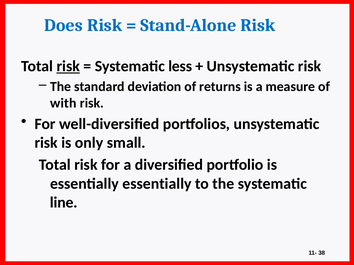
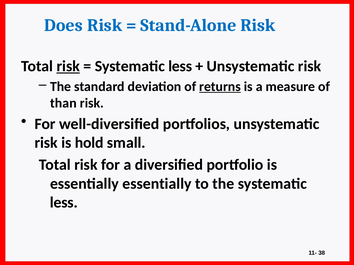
returns underline: none -> present (220, 87)
with: with -> than (63, 103)
only: only -> hold (89, 143)
line: line -> less (64, 203)
